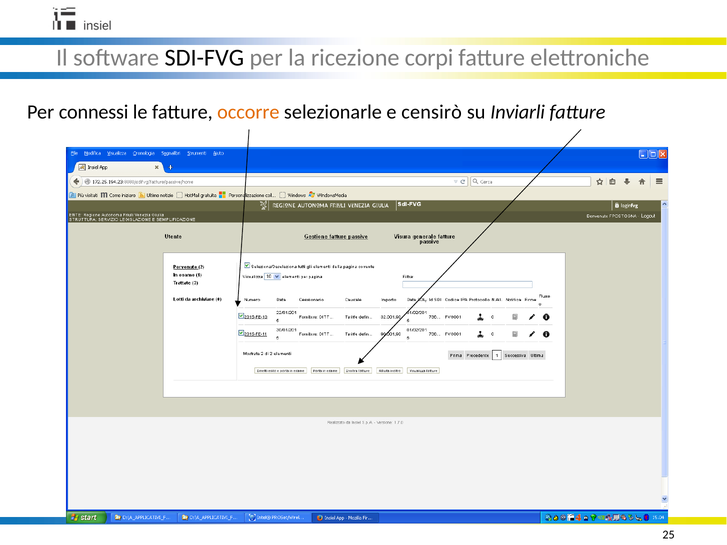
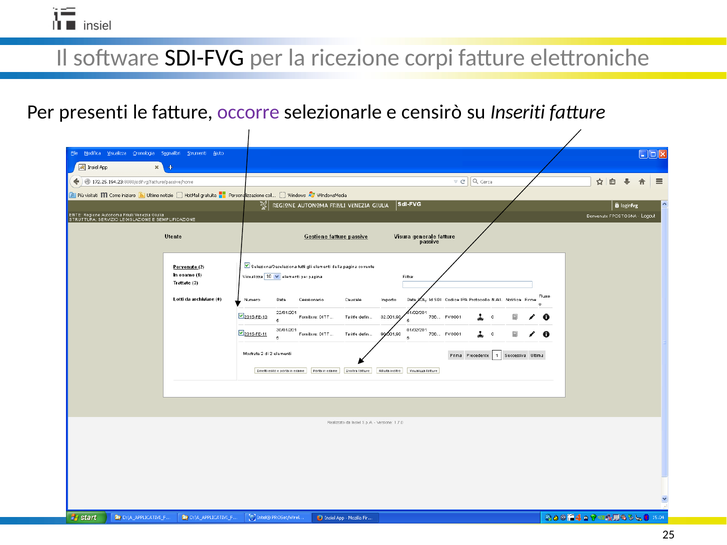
connessi: connessi -> presenti (93, 112)
occorre colour: orange -> purple (248, 112)
Inviarli: Inviarli -> Inseriti (518, 112)
